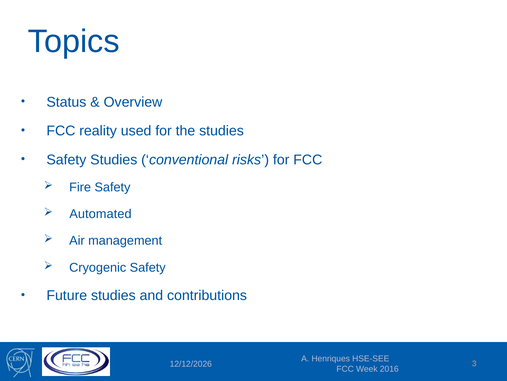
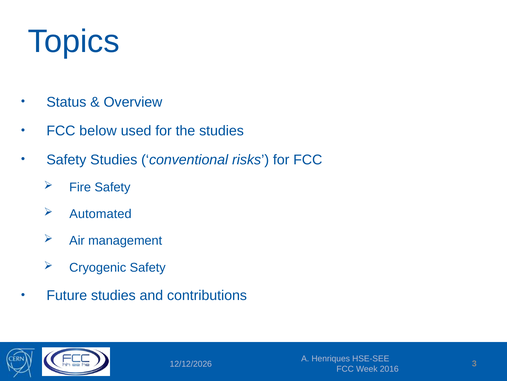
reality: reality -> below (98, 131)
